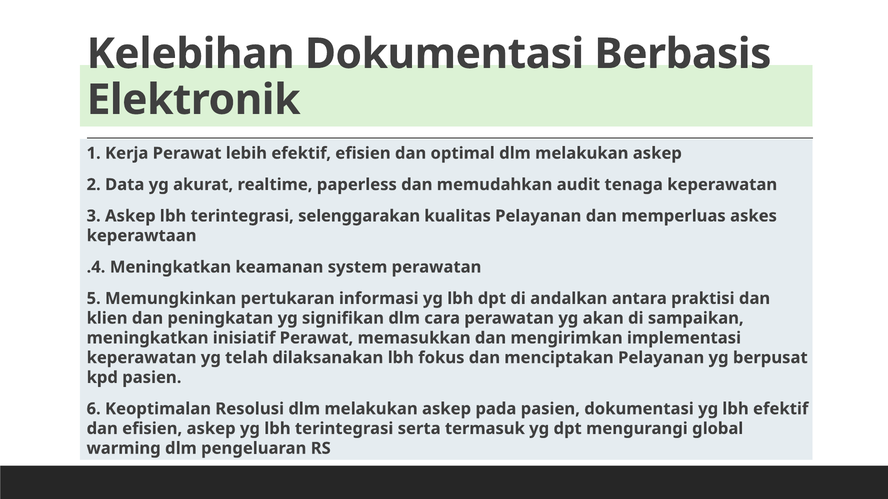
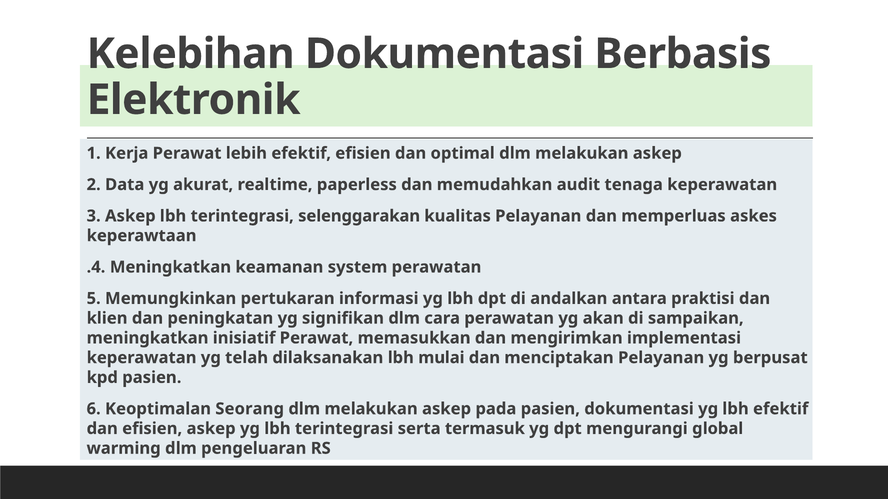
fokus: fokus -> mulai (441, 358)
Resolusi: Resolusi -> Seorang (250, 409)
